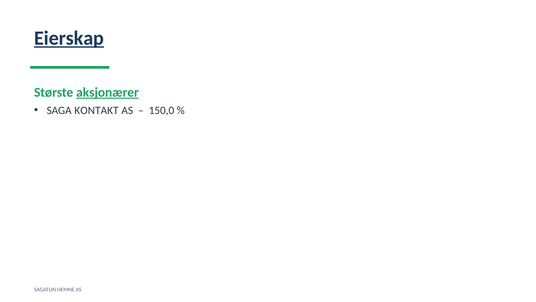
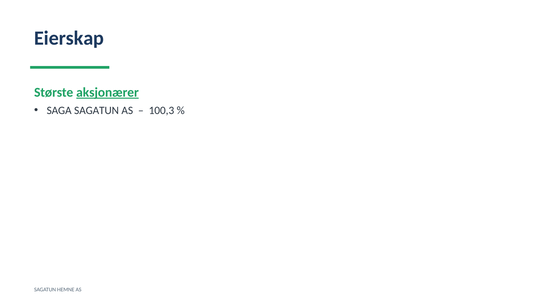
Eierskap underline: present -> none (69, 38)
SAGA KONTAKT: KONTAKT -> SAGATUN (97, 110)
150,0: 150,0 -> 100,3 (161, 110)
